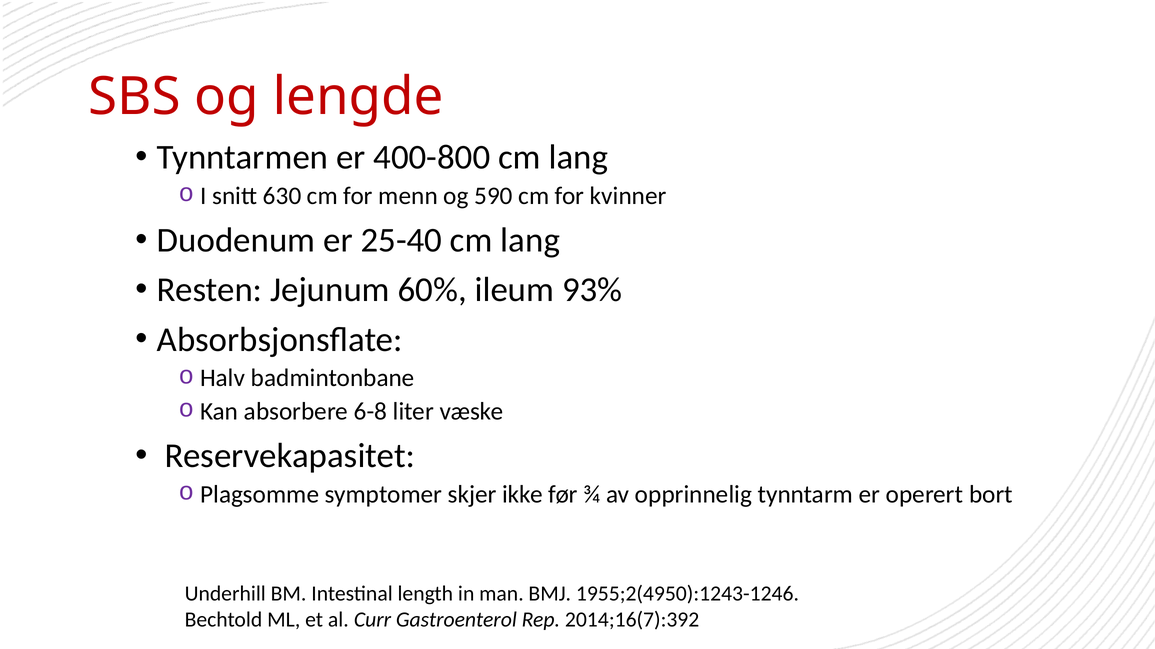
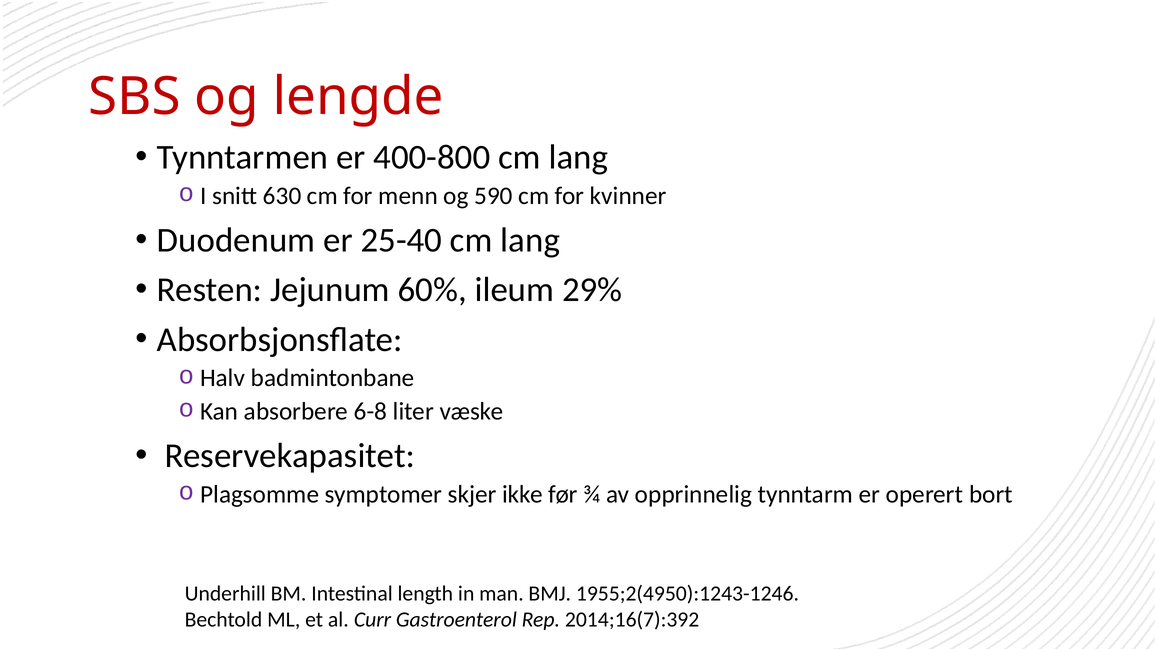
93%: 93% -> 29% (592, 290)
